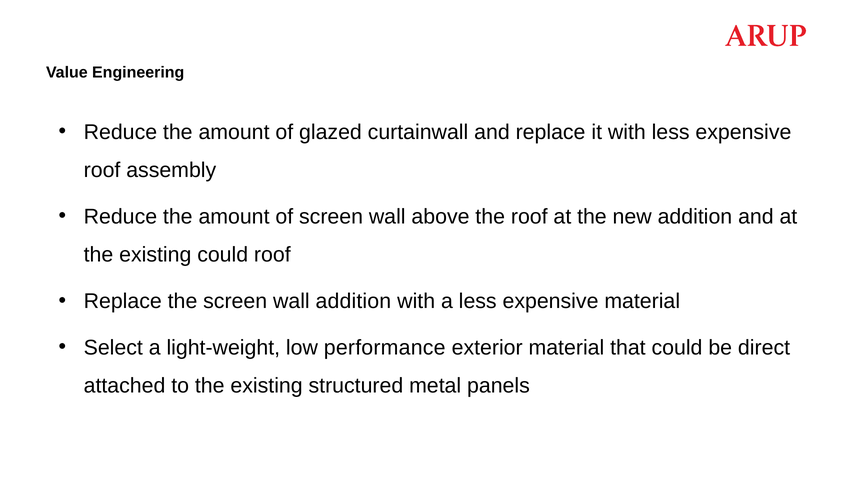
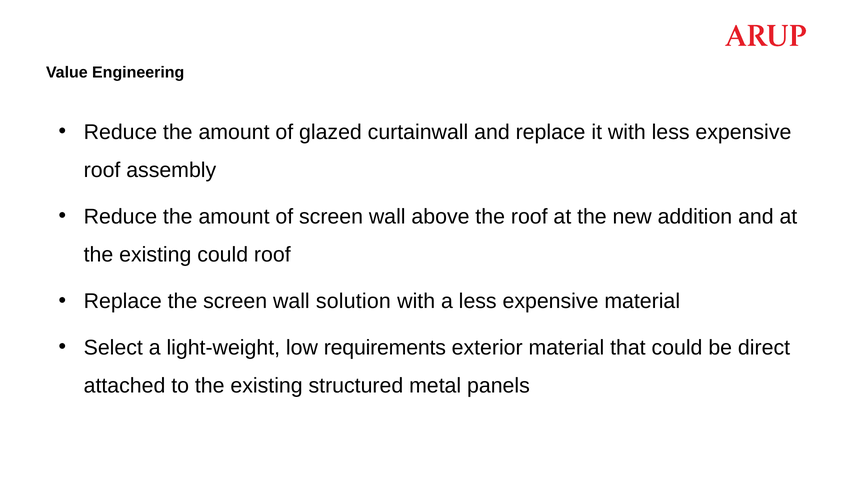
wall addition: addition -> solution (353, 301)
performance: performance -> requirements (385, 348)
